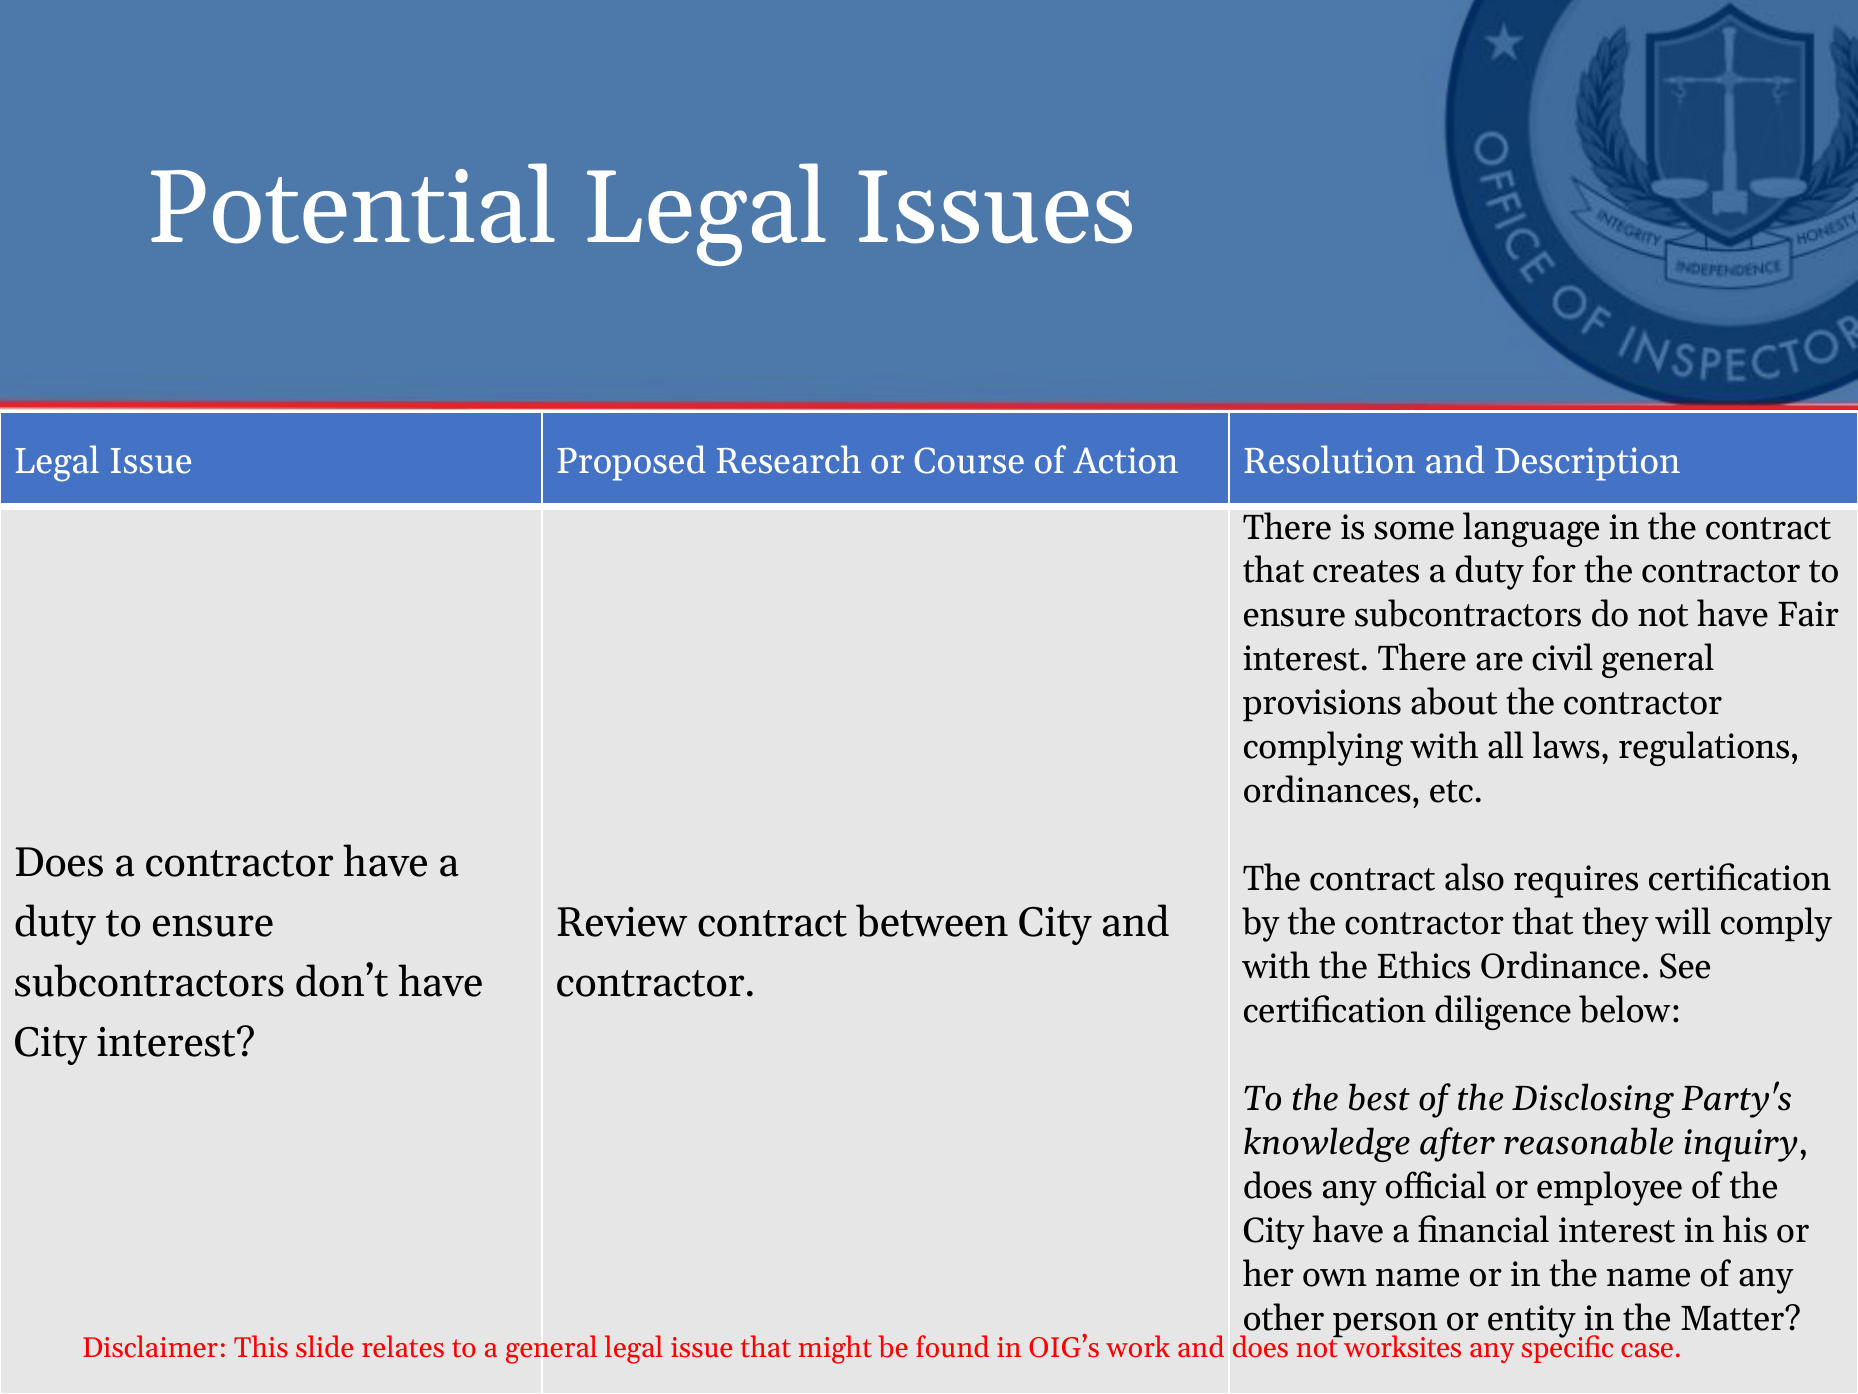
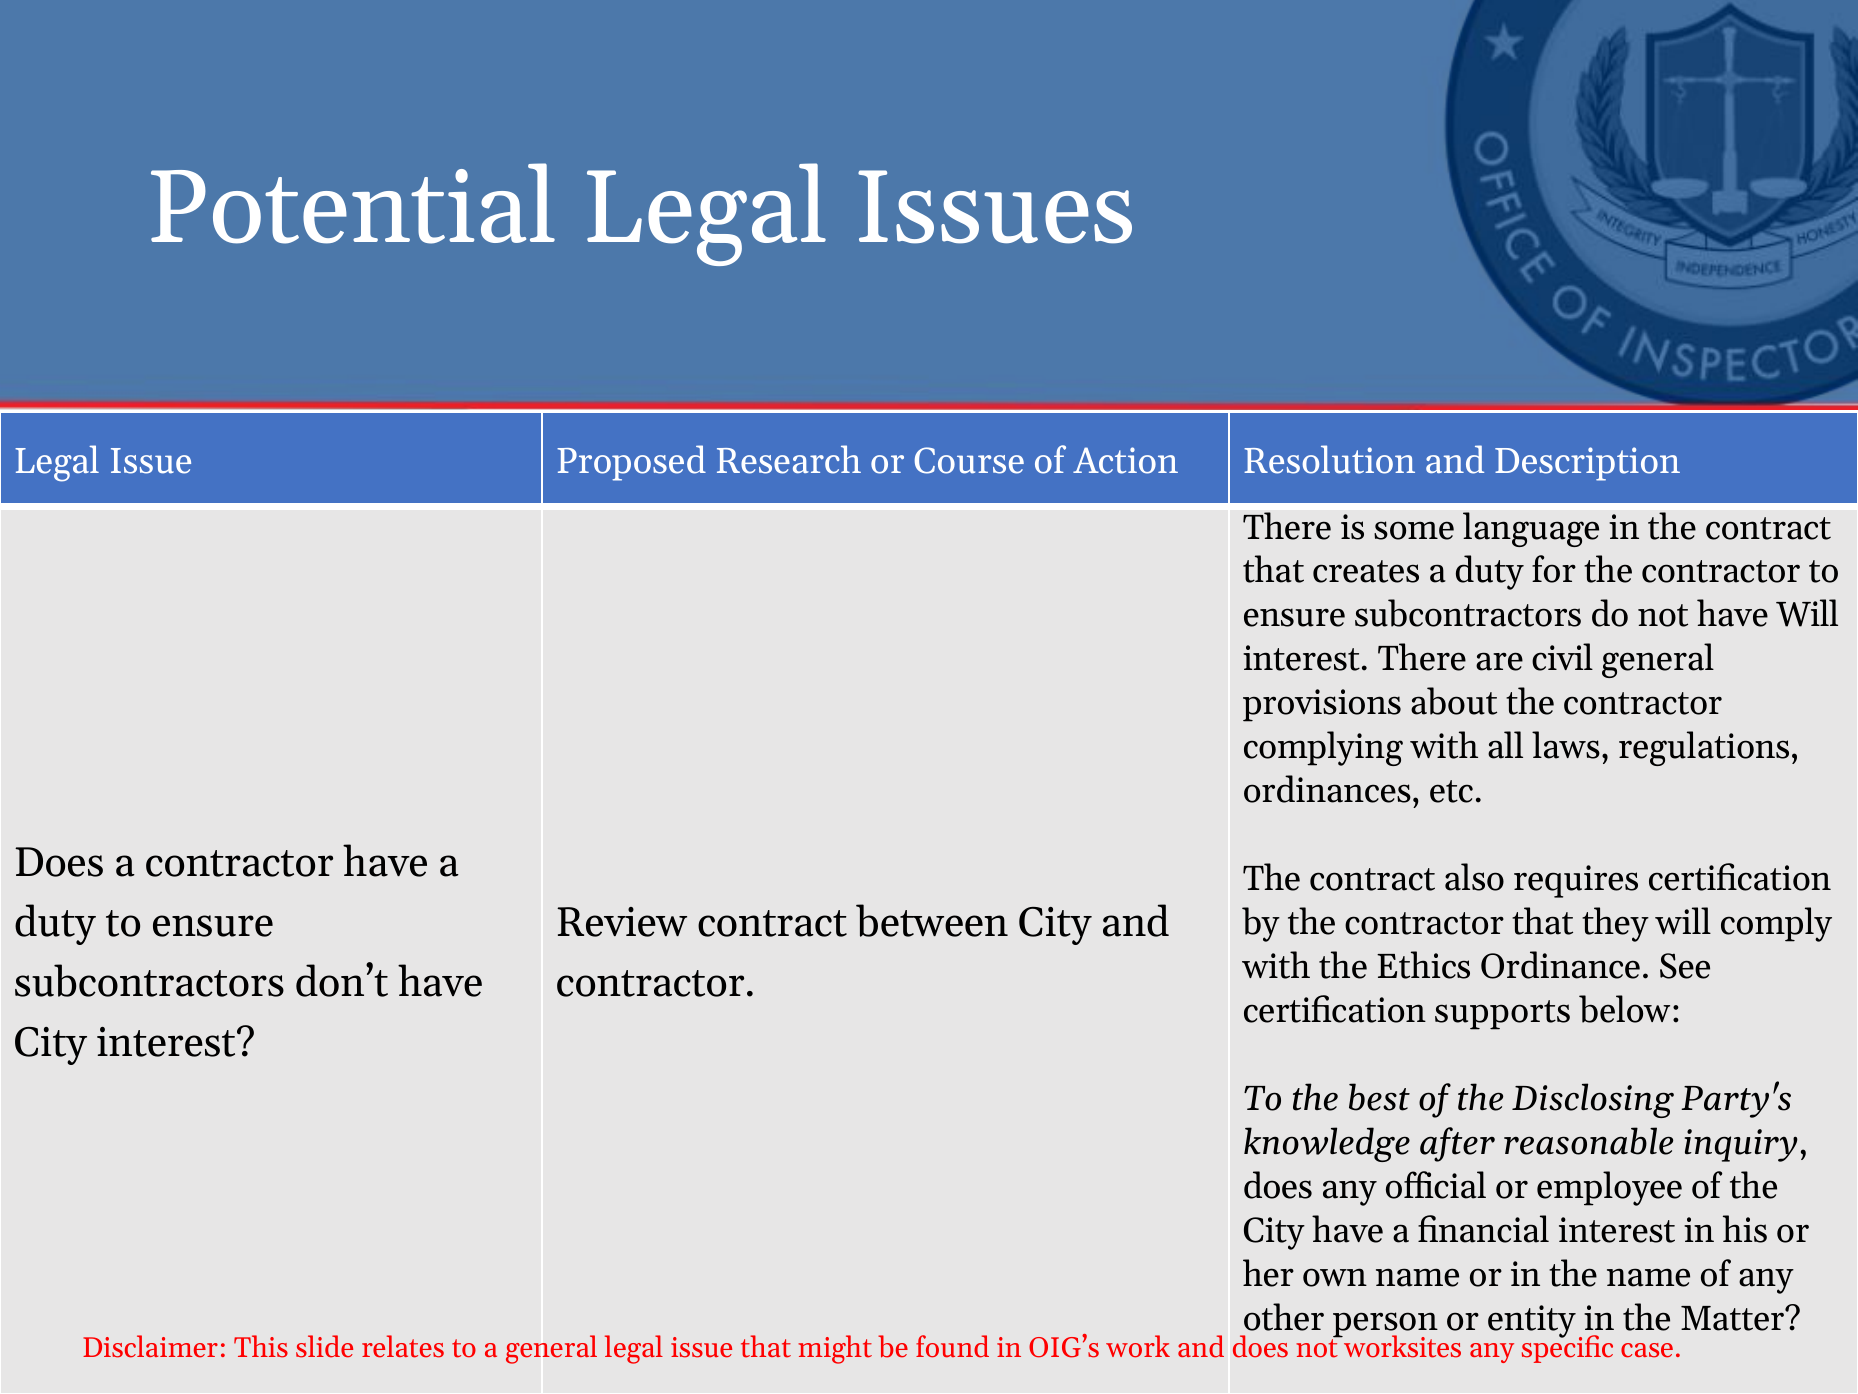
have Fair: Fair -> Will (1808, 615)
diligence: diligence -> supports (1503, 1011)
